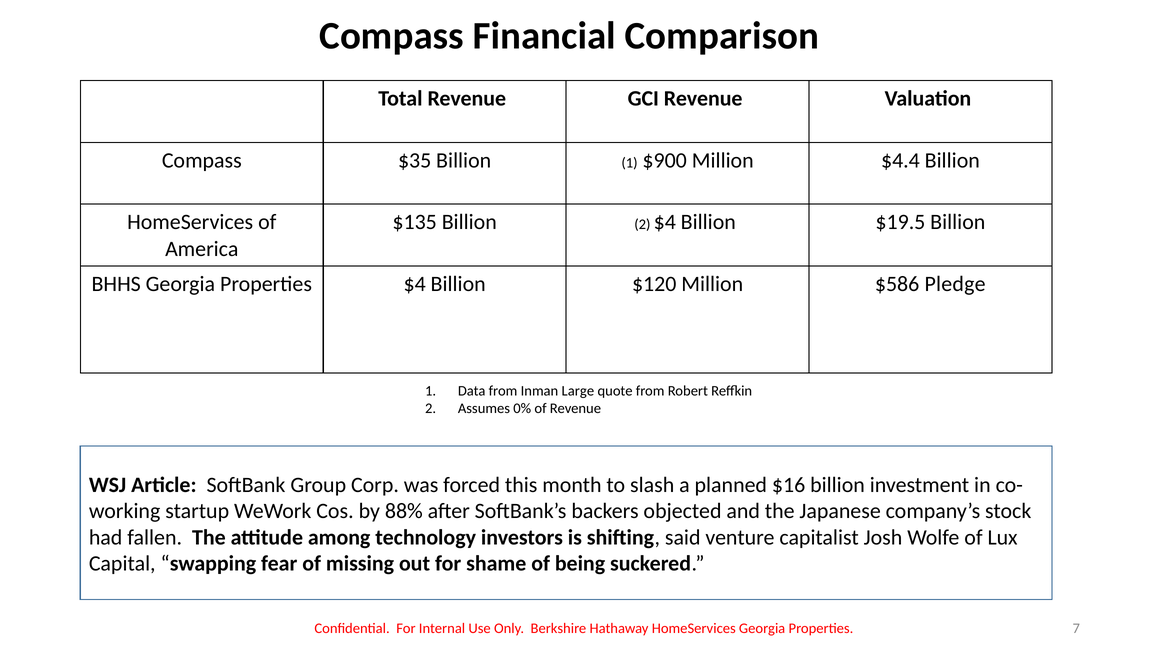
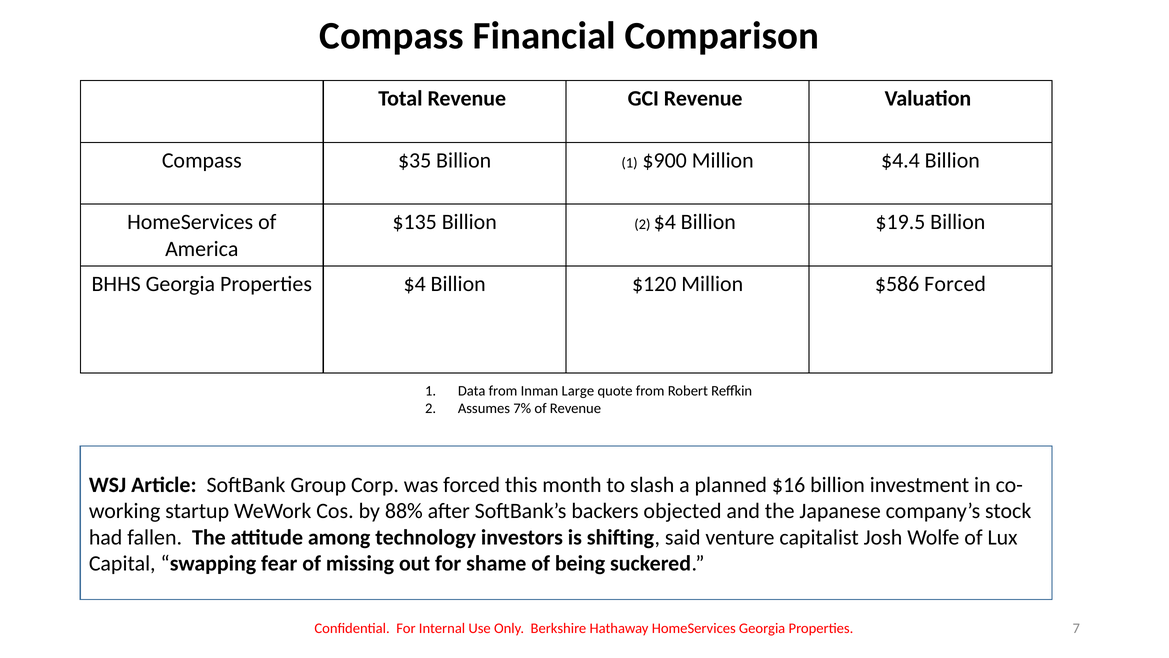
$586 Pledge: Pledge -> Forced (955, 284)
0%: 0% -> 7% (522, 408)
